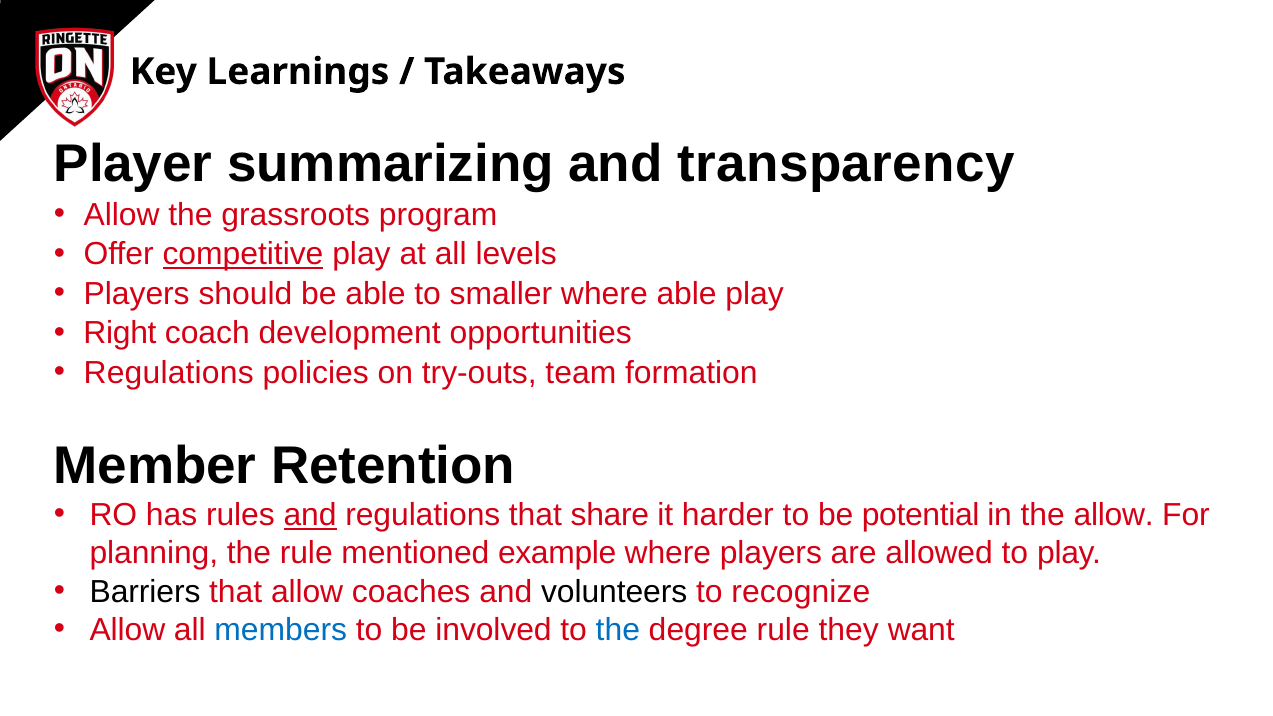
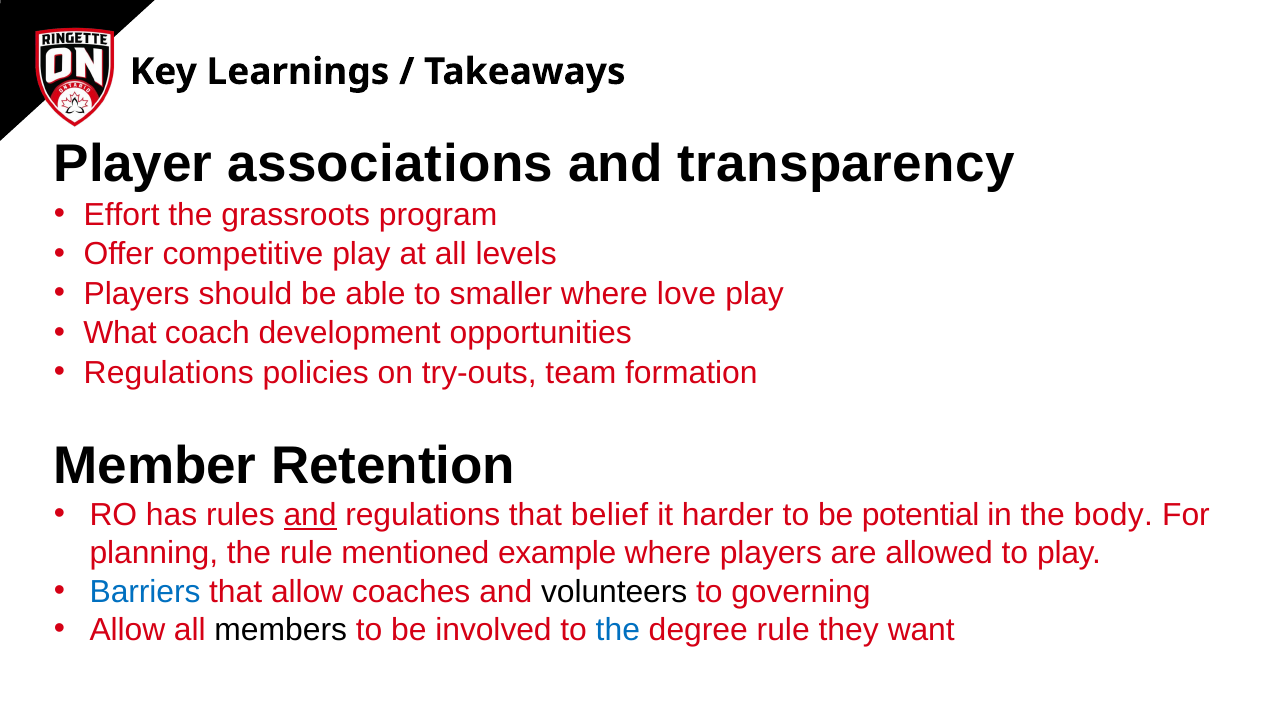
summarizing: summarizing -> associations (390, 164)
Allow: Allow -> Effort (122, 215)
competitive underline: present -> none (243, 254)
where able: able -> love (686, 294)
Right: Right -> What (120, 333)
share: share -> belief (610, 515)
the allow: allow -> body (1113, 515)
Barriers colour: black -> blue (145, 592)
recognize: recognize -> governing (801, 592)
members colour: blue -> black (281, 630)
